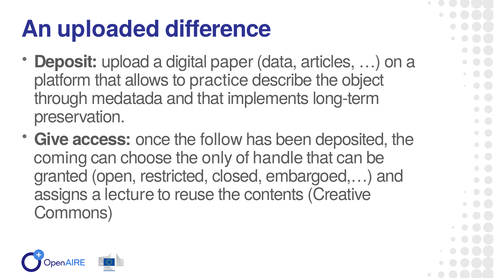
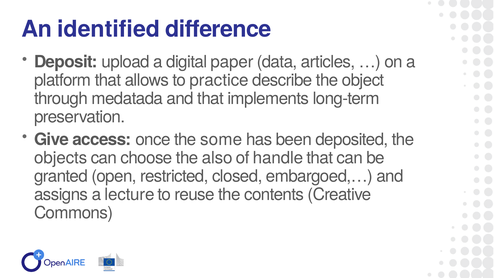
uploaded: uploaded -> identified (109, 29)
follow: follow -> some (221, 139)
coming: coming -> objects (61, 158)
only: only -> also (217, 158)
